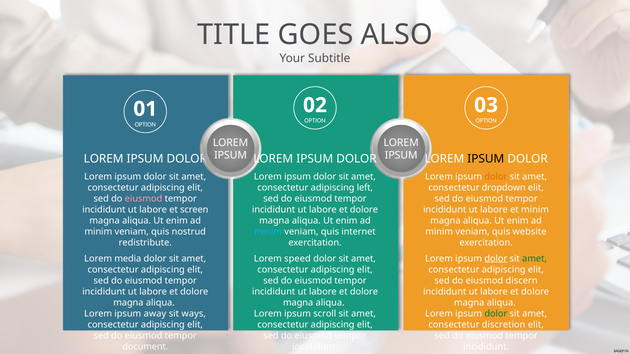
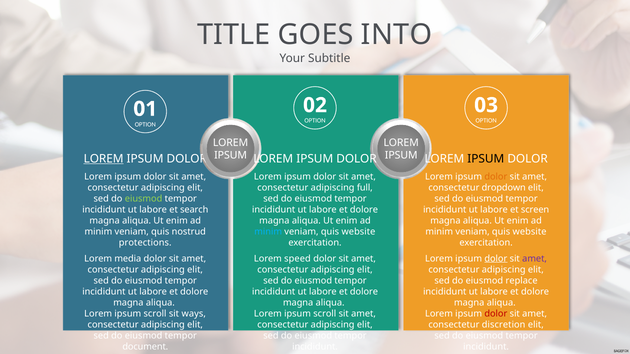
ALSO: ALSO -> INTO (397, 35)
LOREM underline: none -> present (104, 159)
left: left -> full (365, 188)
eiusmod colour: pink -> light green (144, 199)
screen: screen -> search (194, 210)
et minim: minim -> screen (535, 210)
internet: internet -> website (358, 232)
redistribute: redistribute -> protections (145, 243)
amet colour: green -> purple (535, 259)
discern: discern -> replace (522, 281)
away: away -> scroll (155, 314)
dolor colour: green -> red (496, 314)
